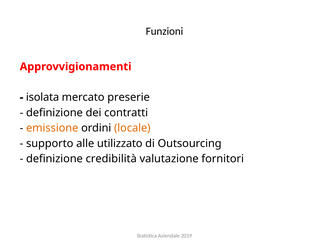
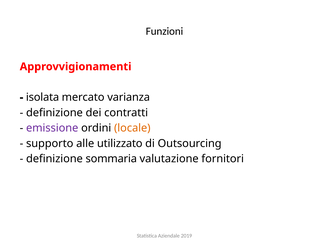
preserie: preserie -> varianza (129, 97)
emissione colour: orange -> purple (52, 128)
credibilità: credibilità -> sommaria (111, 159)
